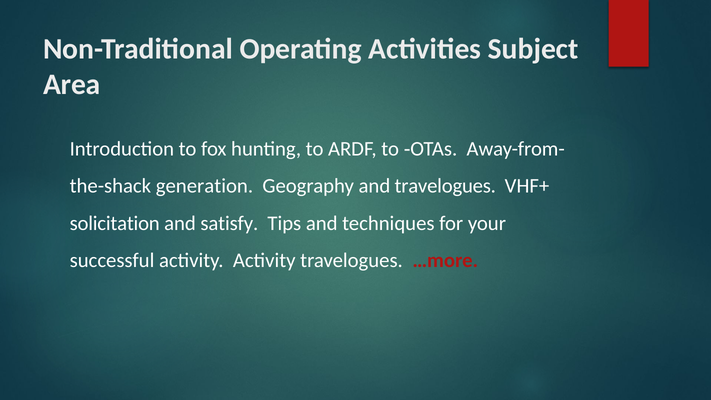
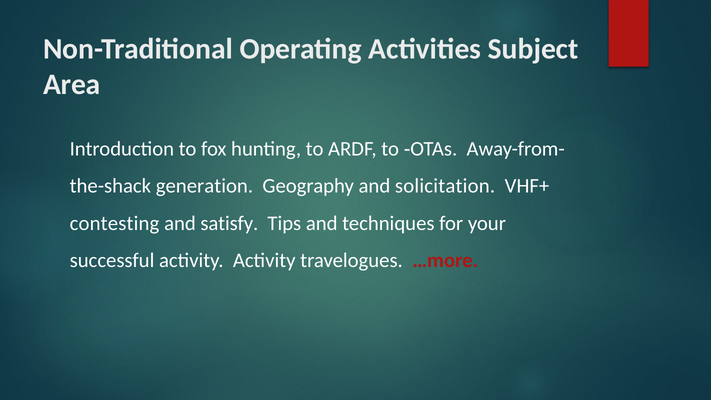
and travelogues: travelogues -> solicitation (445, 186)
solicitation: solicitation -> contesting (115, 223)
